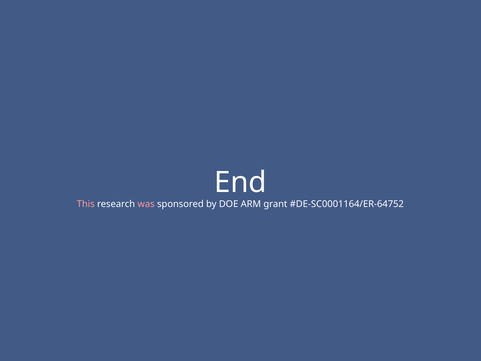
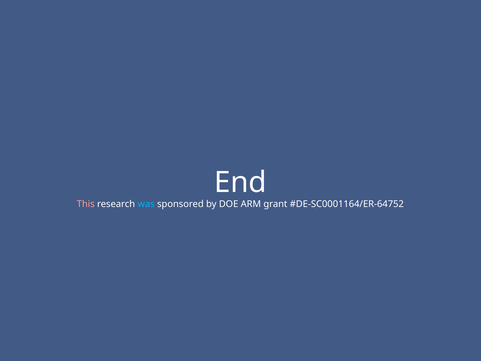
was colour: pink -> light blue (146, 204)
